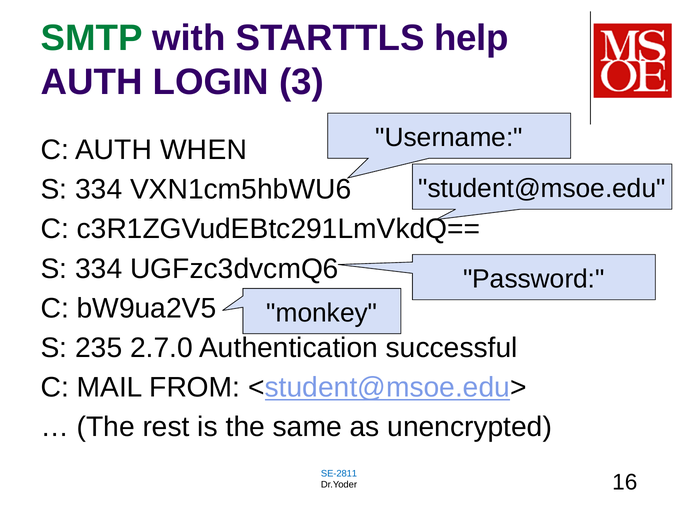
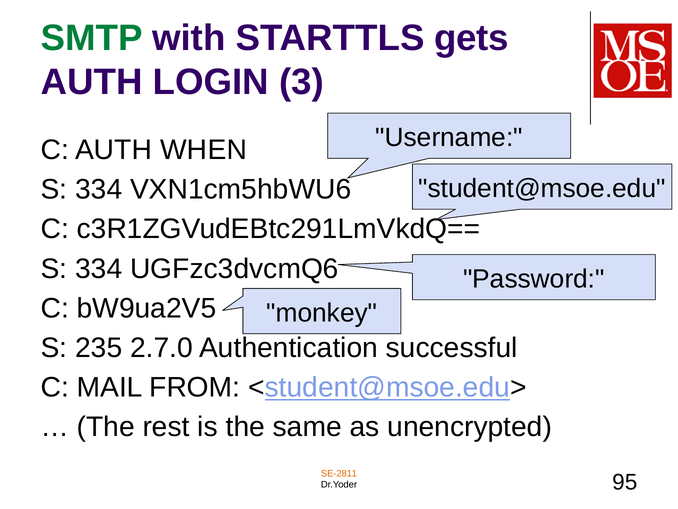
help: help -> gets (472, 38)
SE-2811 colour: blue -> orange (339, 473)
16: 16 -> 95 (625, 482)
